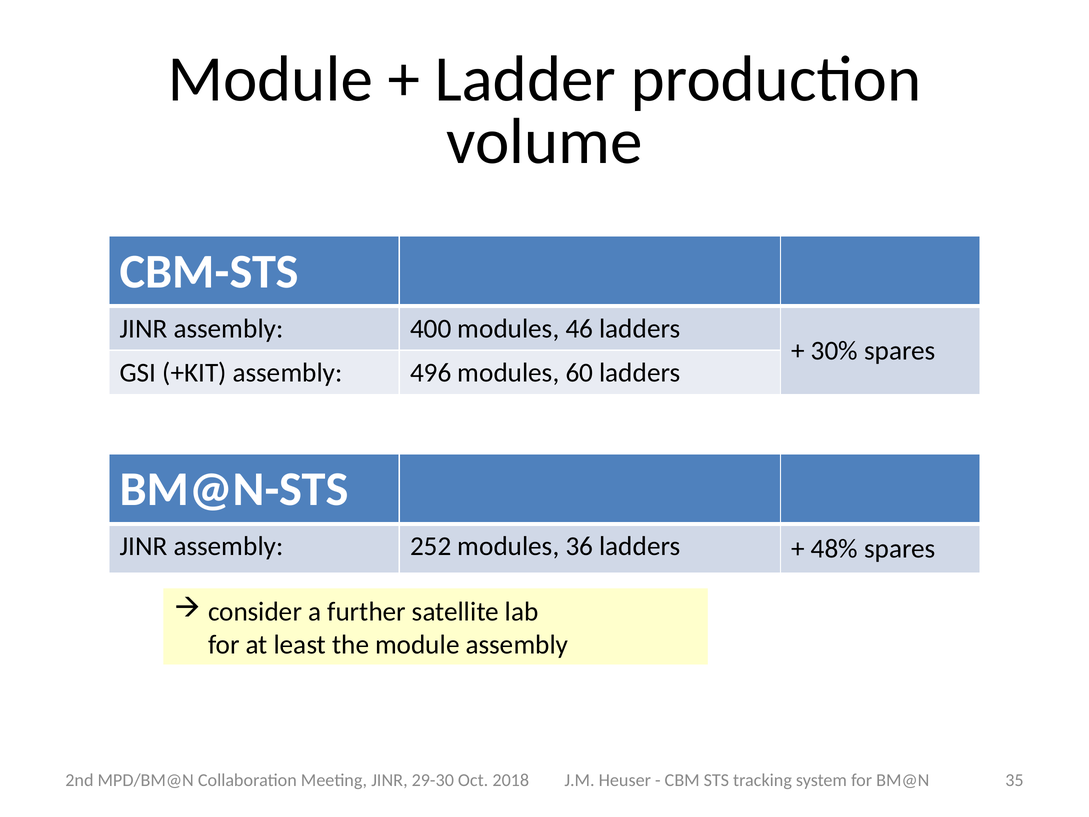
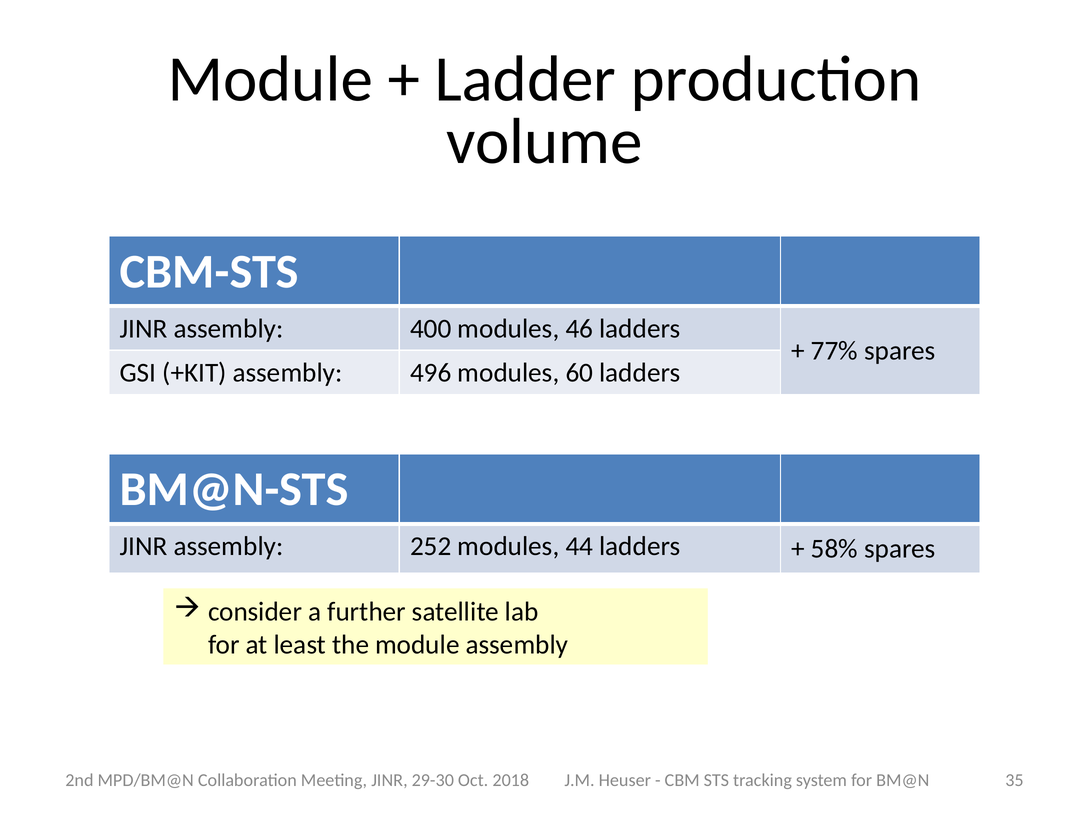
30%: 30% -> 77% (834, 351)
36: 36 -> 44 (579, 546)
48%: 48% -> 58% (834, 549)
